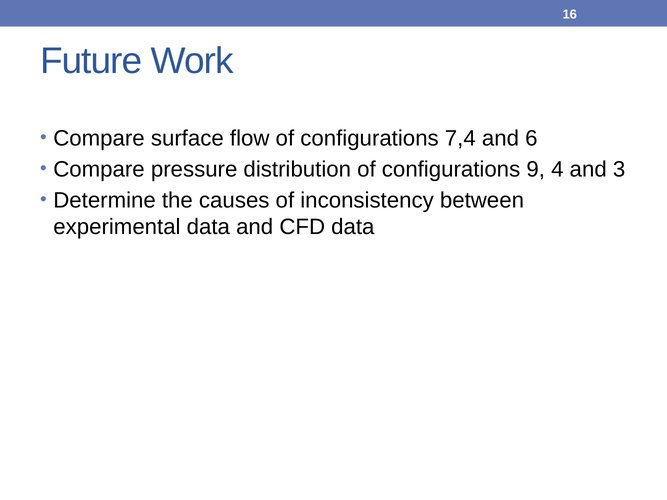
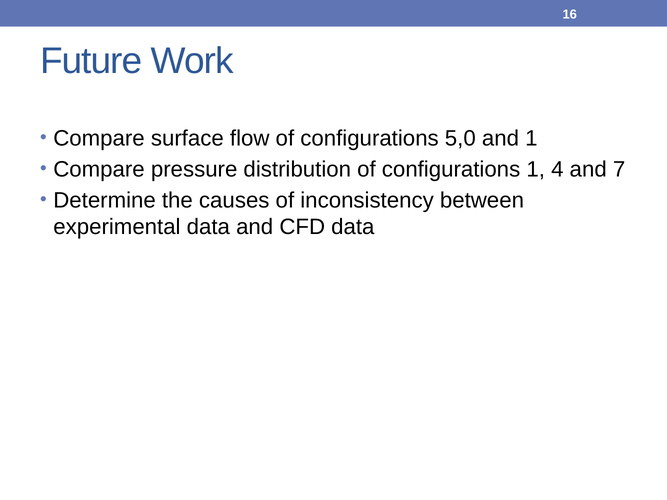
7,4: 7,4 -> 5,0 (460, 138)
and 6: 6 -> 1 (531, 138)
configurations 9: 9 -> 1 (536, 169)
3: 3 -> 7 (619, 169)
